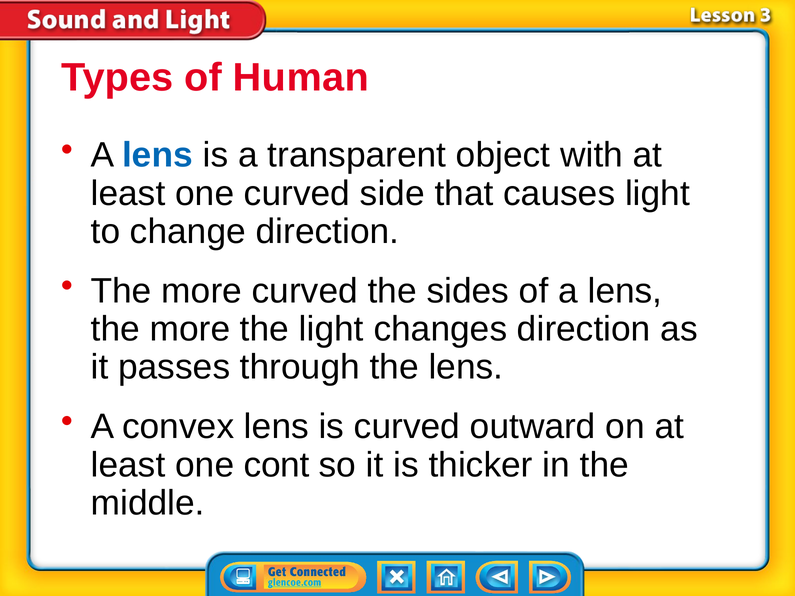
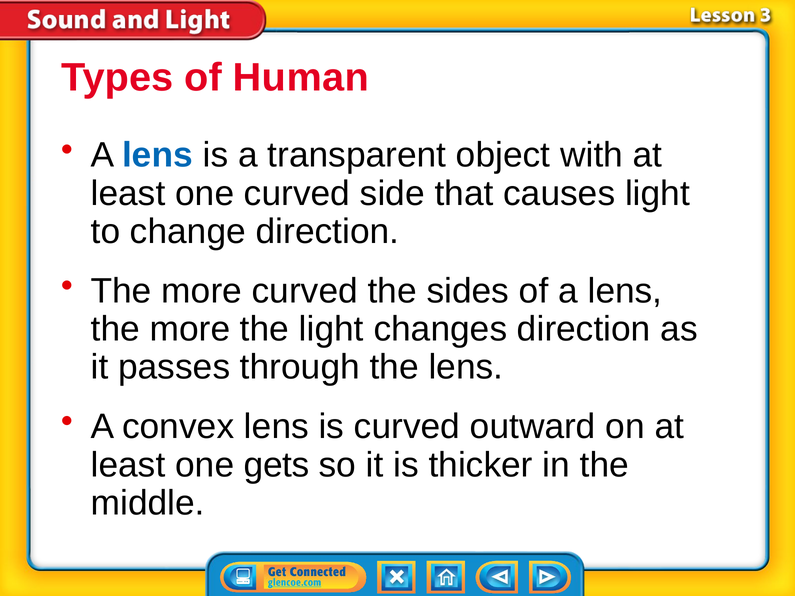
cont: cont -> gets (277, 465)
